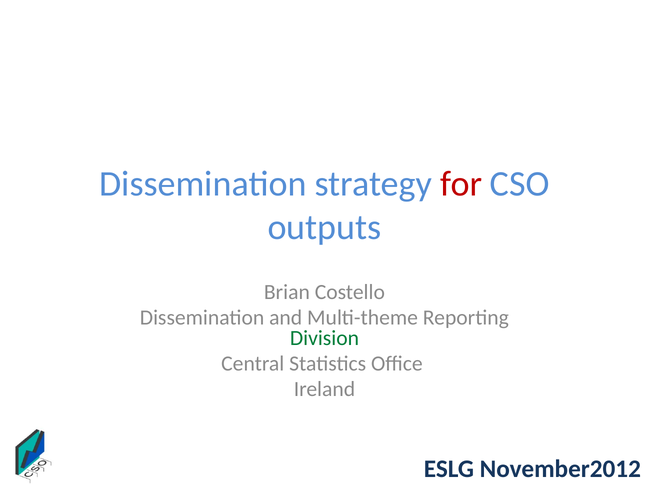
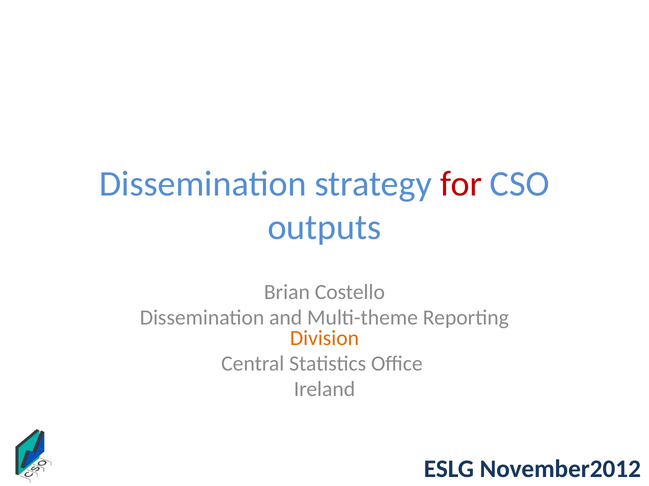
Division colour: green -> orange (324, 339)
